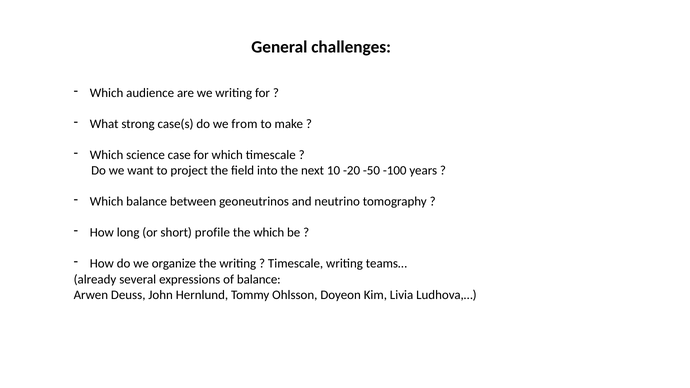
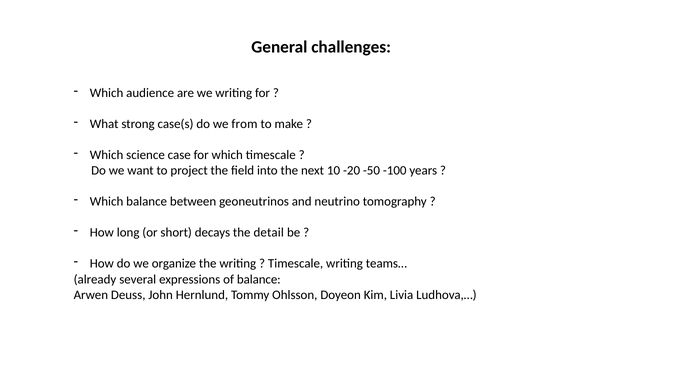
profile: profile -> decays (213, 233)
the which: which -> detail (269, 233)
